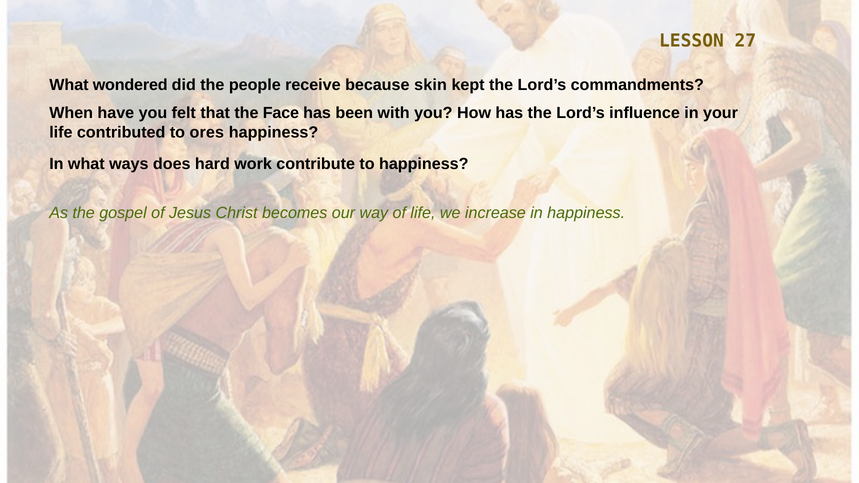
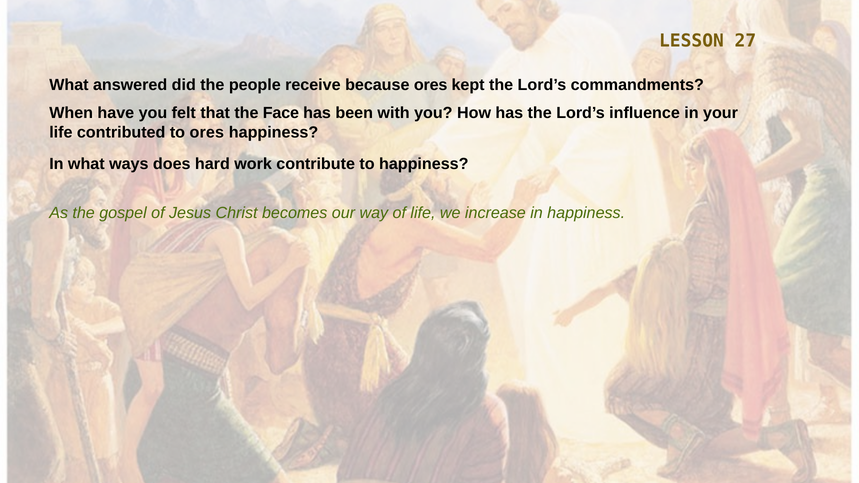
wondered: wondered -> answered (130, 85)
because skin: skin -> ores (431, 85)
